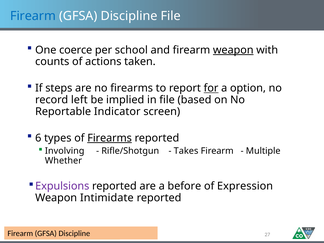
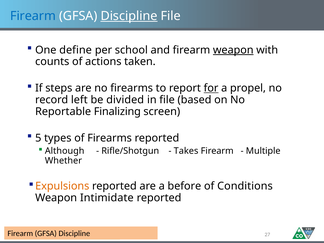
Discipline underline: none -> present (129, 16)
coerce: coerce -> define (76, 50)
option: option -> propel (248, 88)
implied: implied -> divided (125, 100)
Indicator: Indicator -> Finalizing (117, 111)
6: 6 -> 5 (38, 138)
Firearms underline: present -> none (110, 138)
Involving: Involving -> Although (65, 151)
Expulsions colour: purple -> orange (62, 186)
Expression: Expression -> Conditions (245, 186)
